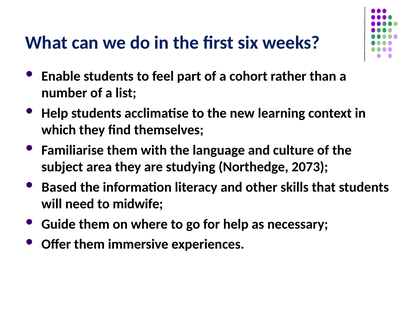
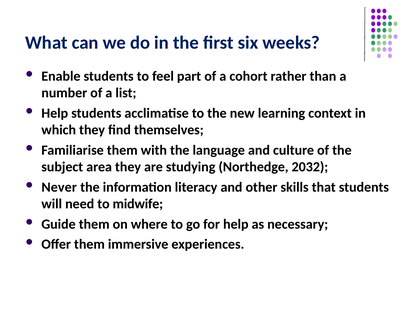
2073: 2073 -> 2032 (310, 167)
Based: Based -> Never (59, 187)
